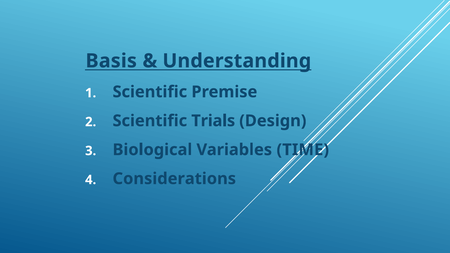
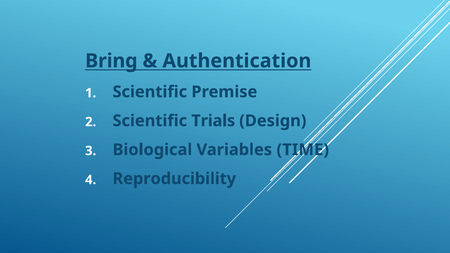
Basis: Basis -> Bring (111, 61)
Understanding: Understanding -> Authentication (237, 61)
Considerations: Considerations -> Reproducibility (174, 179)
